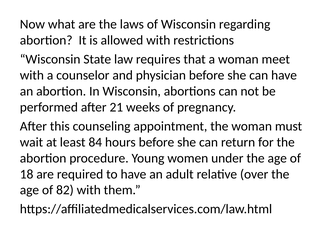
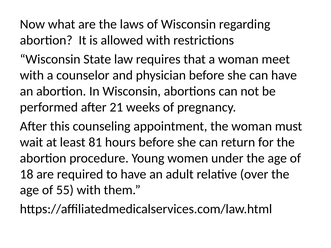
84: 84 -> 81 (95, 142)
82: 82 -> 55 (65, 190)
